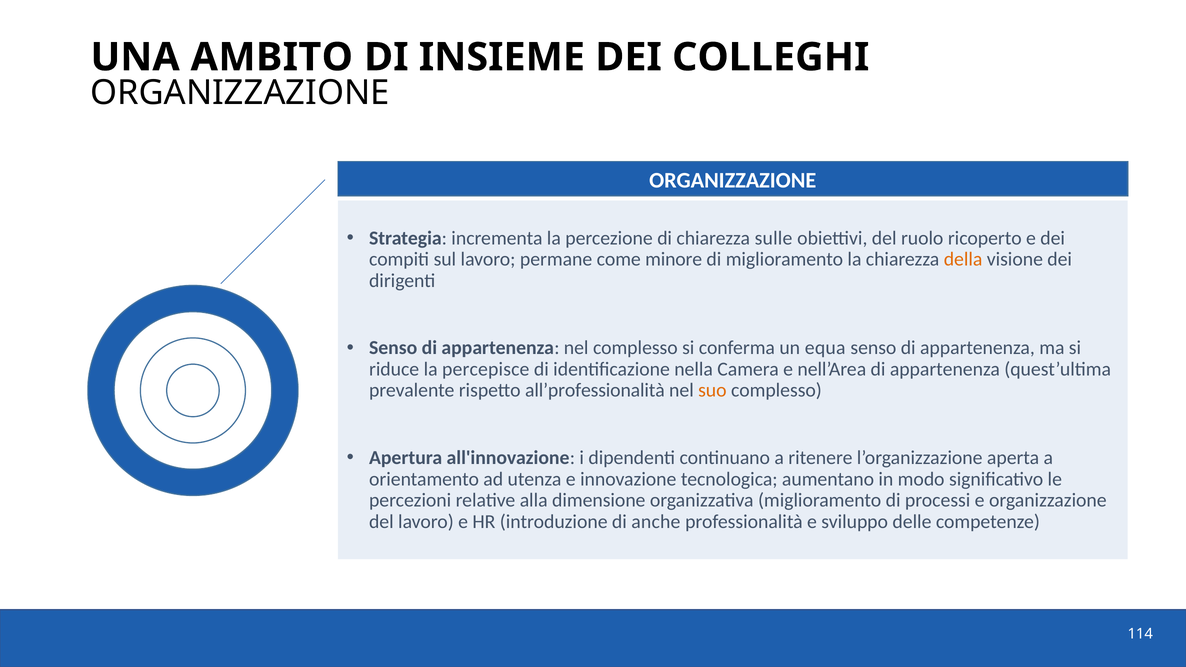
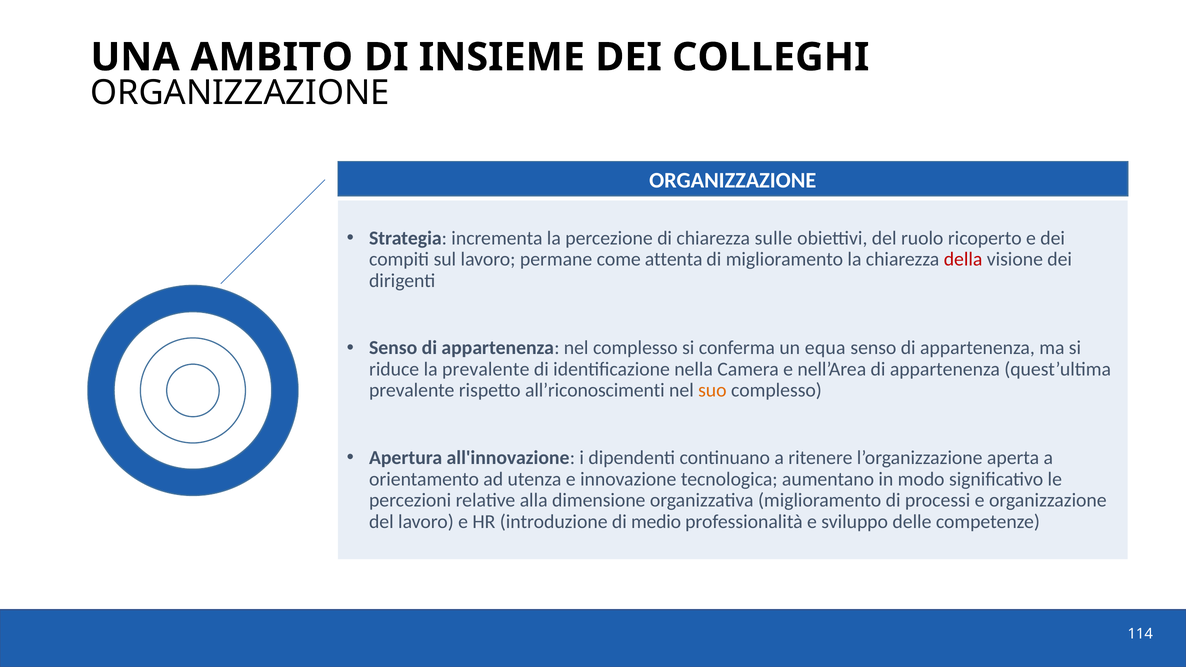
minore: minore -> attenta (674, 259)
della colour: orange -> red (963, 259)
la percepisce: percepisce -> prevalente (486, 369)
all’professionalità: all’professionalità -> all’riconoscimenti (595, 391)
anche: anche -> medio (656, 522)
